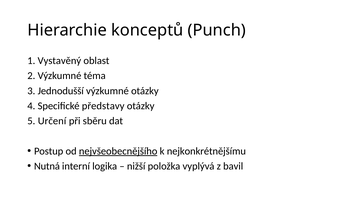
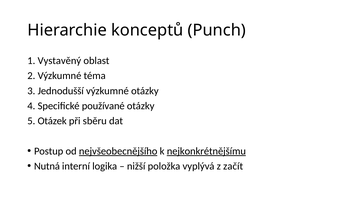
představy: představy -> používané (103, 106)
Určení: Určení -> Otázek (52, 121)
nejkonkrétnějšímu underline: none -> present (206, 151)
bavil: bavil -> začít (233, 166)
